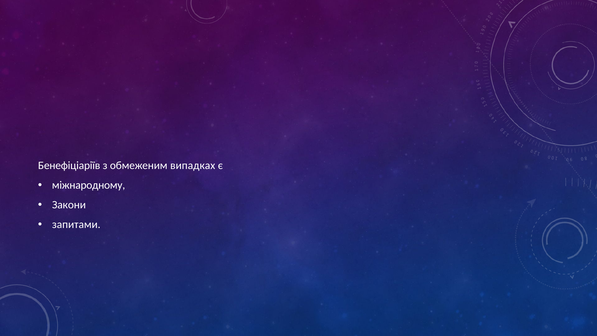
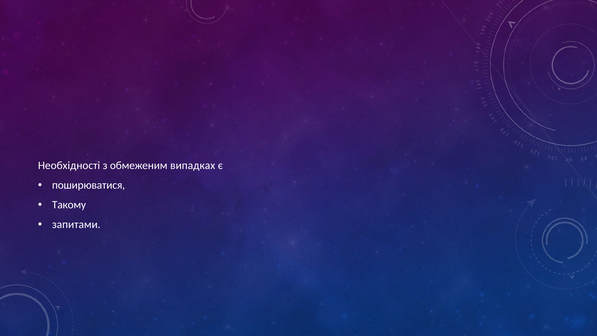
Бенефіціаріїв: Бенефіціаріїв -> Необхідності (69, 166)
міжнародному: міжнародному -> поширюватися (89, 185)
Закони: Закони -> Такому (69, 205)
